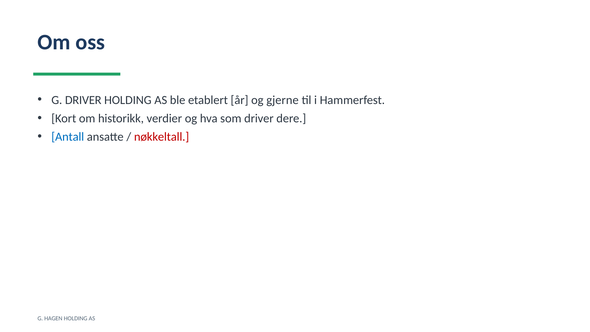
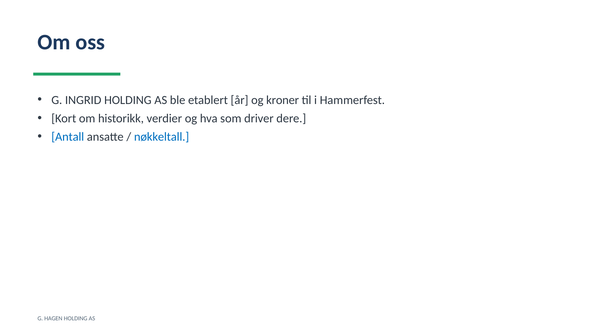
G DRIVER: DRIVER -> INGRID (83, 100)
gjerne: gjerne -> kroner (283, 100)
nøkkeltall colour: red -> blue (162, 137)
